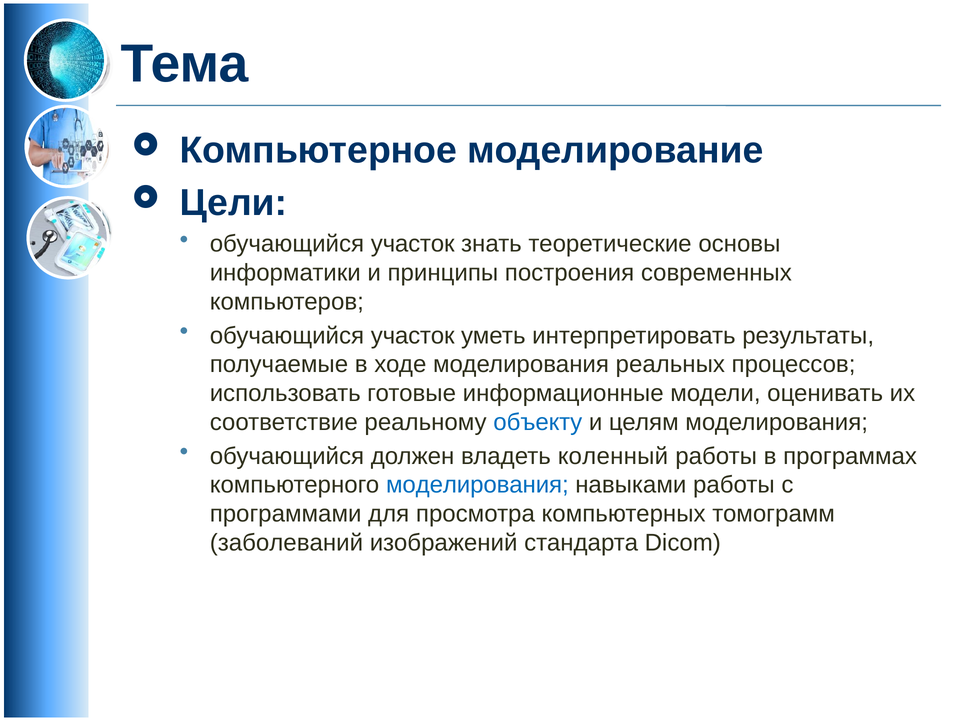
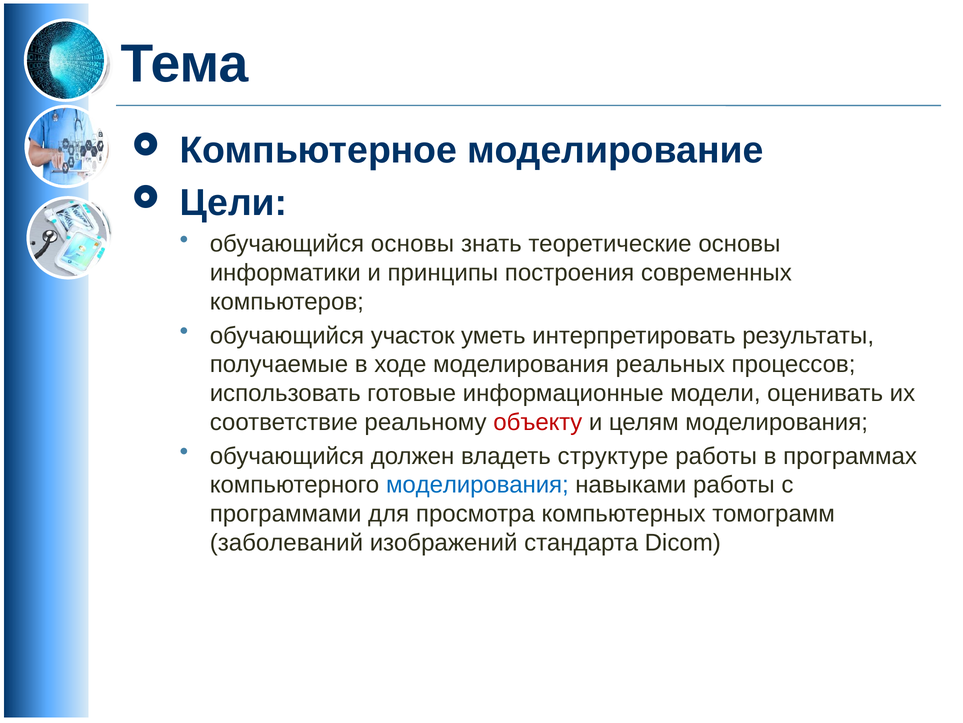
участок: участок -> основы (412, 244)
объекту colour: blue -> red (538, 422)
коленный: коленный -> структуре (613, 456)
